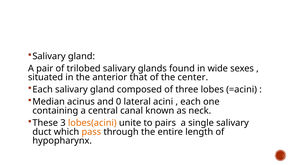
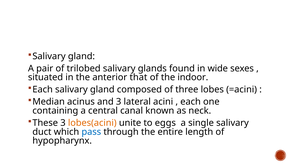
center: center -> indoor (193, 78)
and 0: 0 -> 3 (119, 102)
pairs: pairs -> eggs (165, 123)
pass colour: orange -> blue (91, 132)
